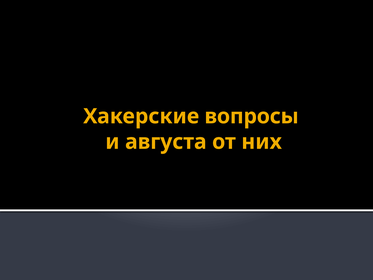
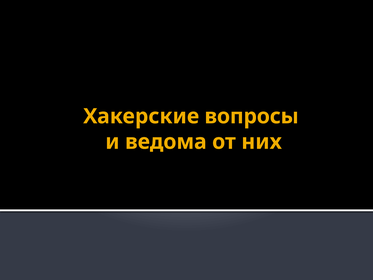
августа: августа -> ведома (166, 142)
